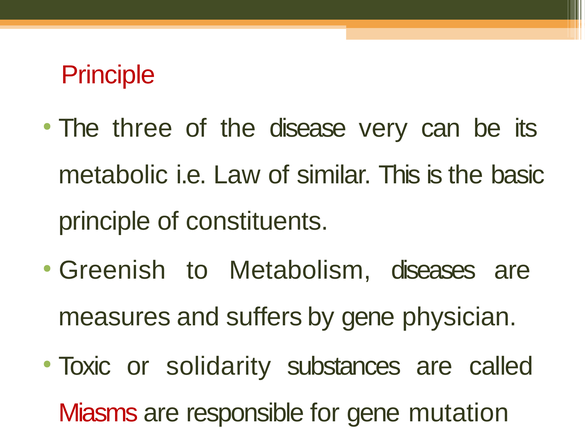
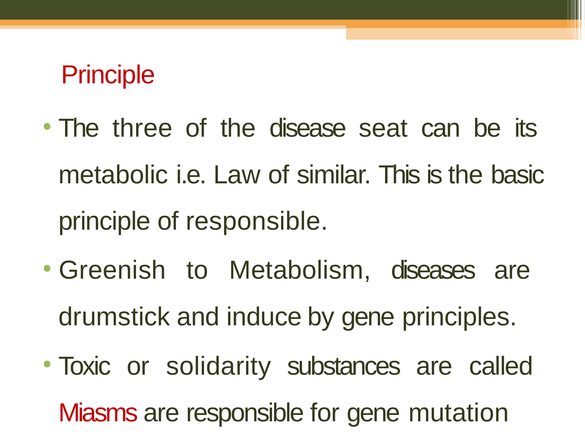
very: very -> seat (383, 128)
of constituents: constituents -> responsible (257, 221)
measures: measures -> drumstick (114, 317)
suffers: suffers -> induce (264, 317)
physician: physician -> principles (459, 317)
